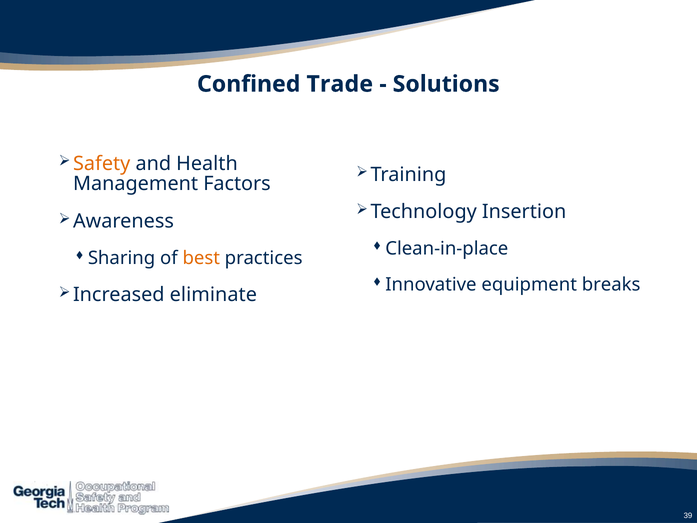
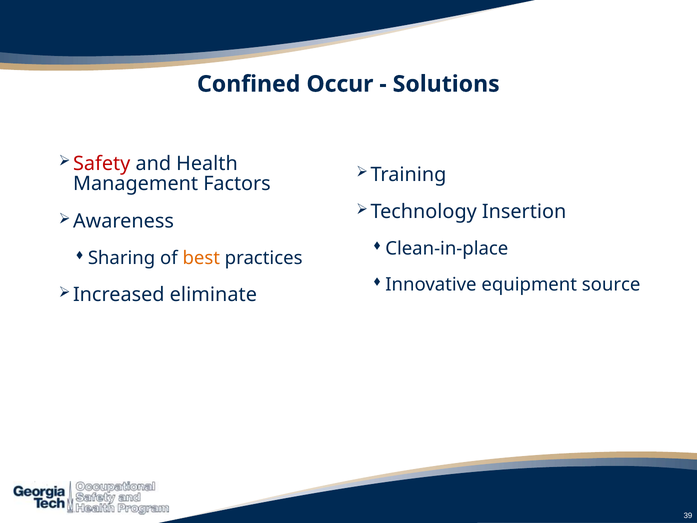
Trade: Trade -> Occur (340, 84)
Safety colour: orange -> red (102, 164)
breaks: breaks -> source (611, 285)
